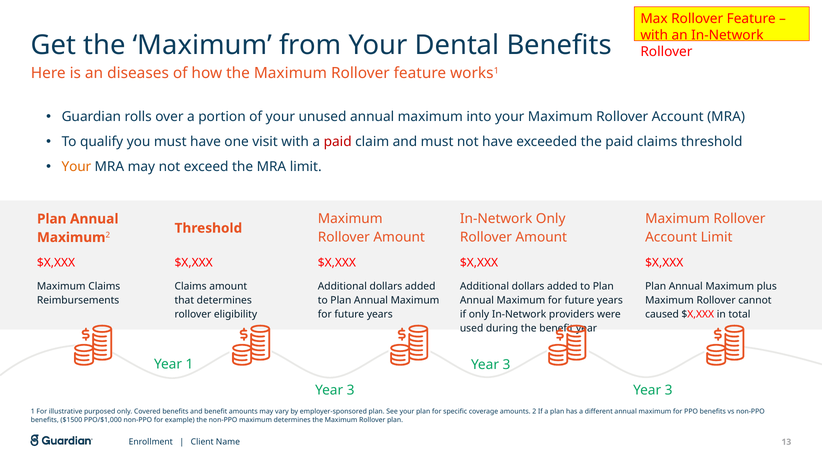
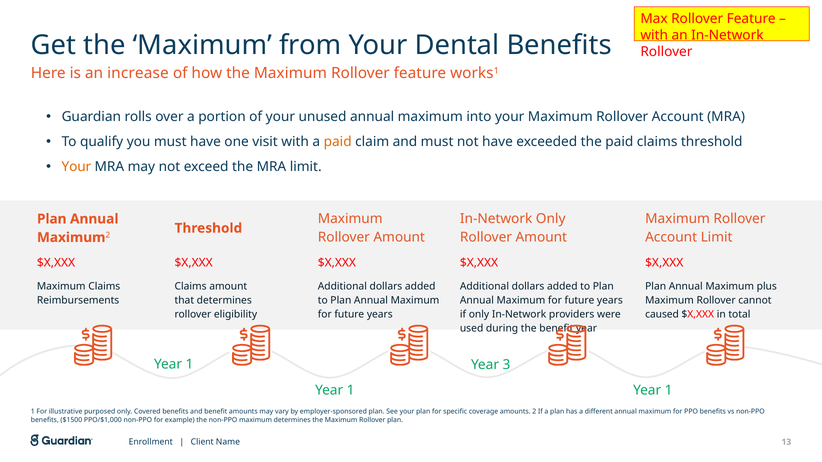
diseases: diseases -> increase (138, 73)
paid colour: red -> orange (338, 142)
3: 3 -> 1 (669, 390)
3: 3 -> 1 (351, 390)
